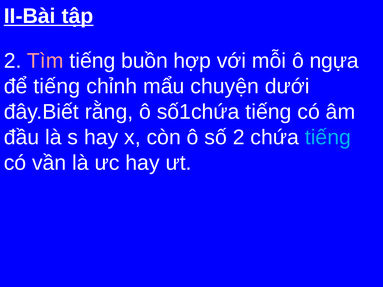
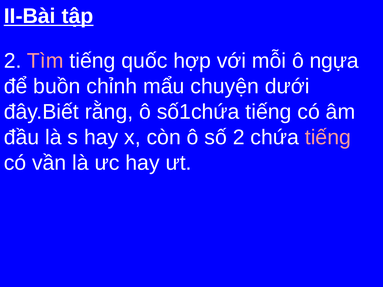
buồn: buồn -> quốc (144, 61)
để tiếng: tiếng -> buồn (57, 86)
tiếng colour: light blue -> pink (328, 137)
